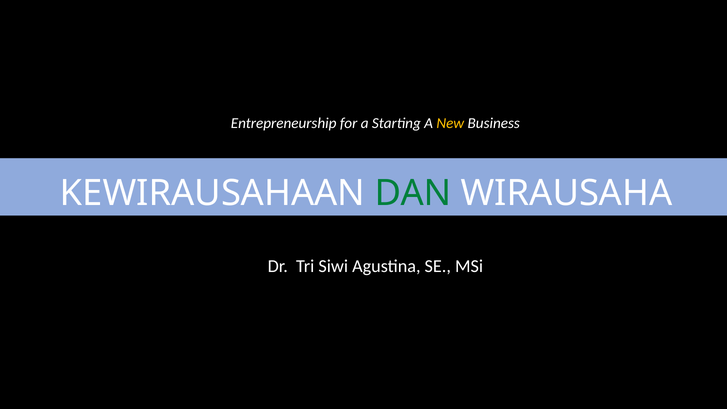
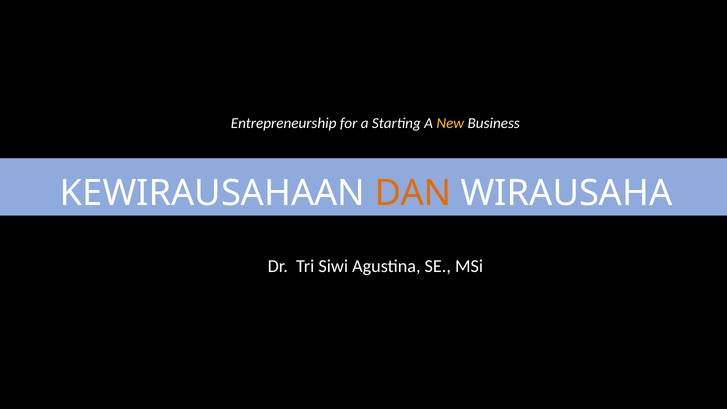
DAN colour: green -> orange (413, 193)
